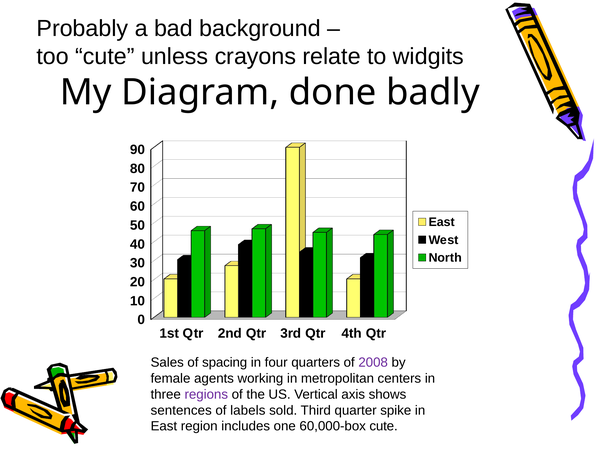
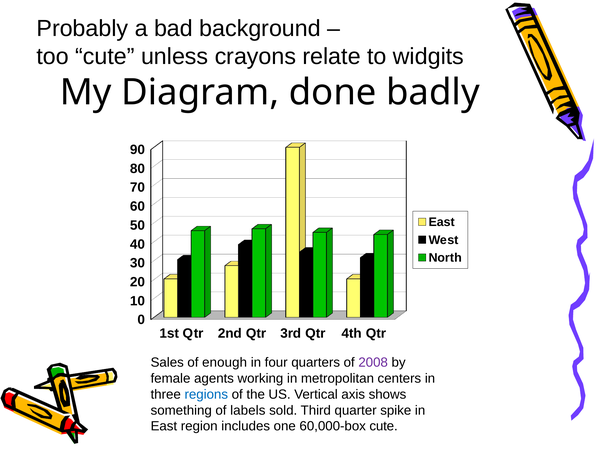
spacing: spacing -> enough (225, 363)
regions colour: purple -> blue (206, 395)
sentences: sentences -> something (181, 411)
